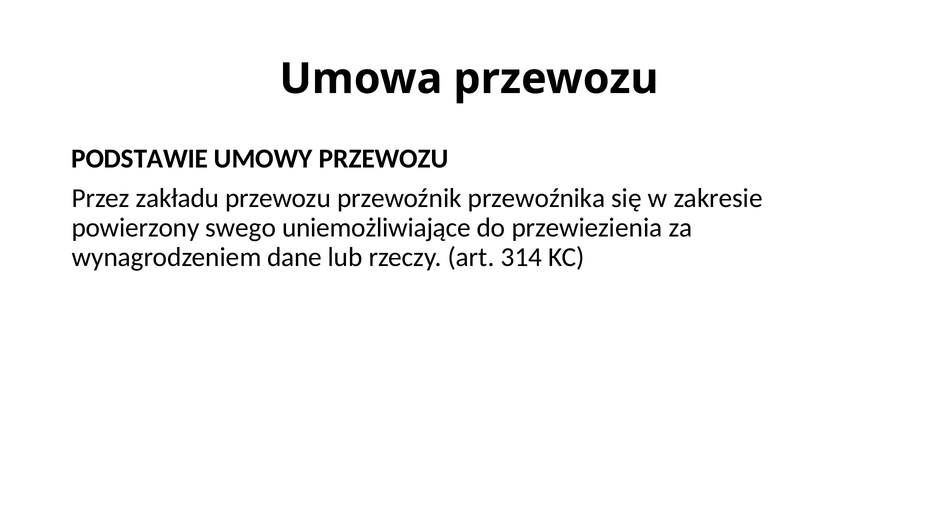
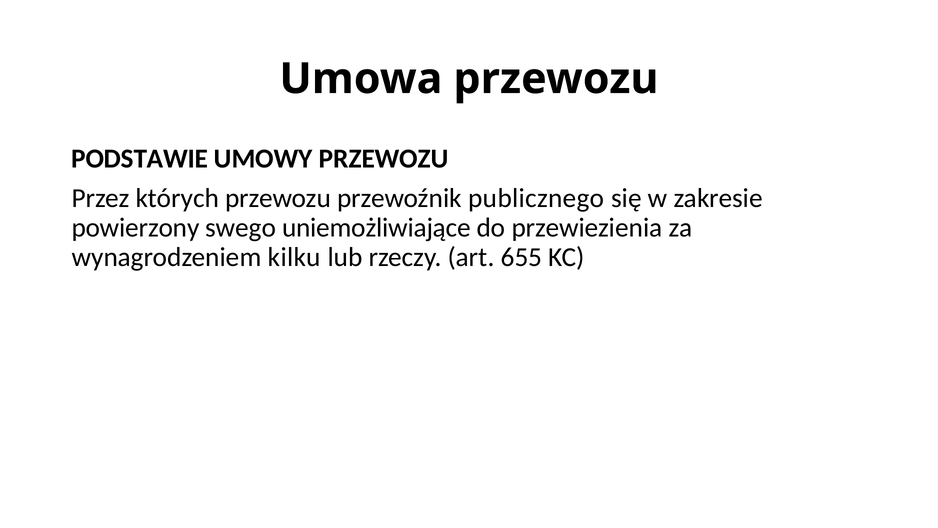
zakładu: zakładu -> których (177, 198)
przewoźnika: przewoźnika -> publicznego (536, 198)
dane: dane -> kilku (294, 257)
314: 314 -> 655 (521, 257)
